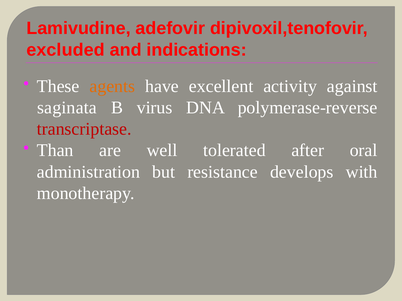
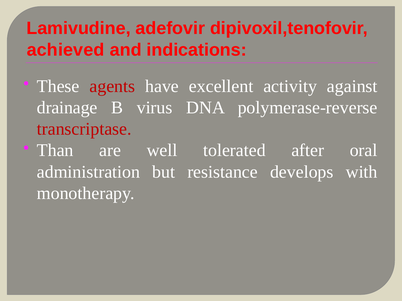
excluded: excluded -> achieved (66, 50)
agents colour: orange -> red (112, 86)
saginata: saginata -> drainage (67, 108)
